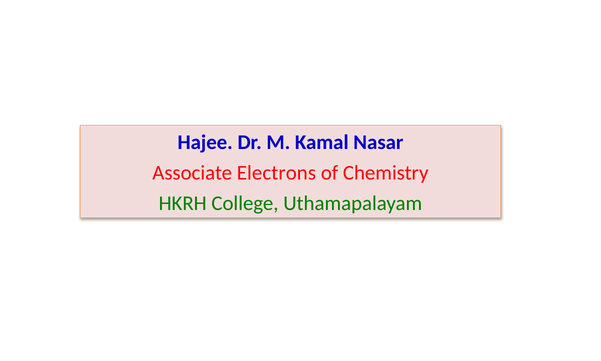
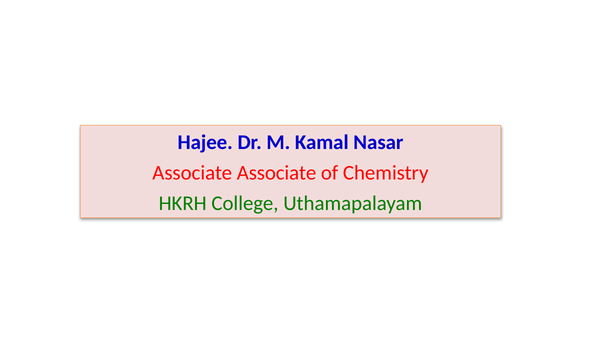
Associate Electrons: Electrons -> Associate (277, 173)
